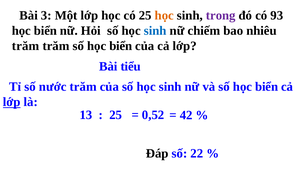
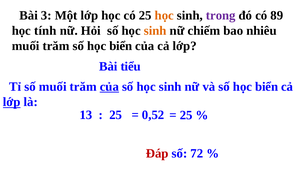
93: 93 -> 89 (277, 15)
biển: biển -> tính (45, 31)
sinh colour: blue -> orange (155, 31)
trăm: trăm -> muối (26, 46)
số nước: nước -> muối (53, 87)
của underline: none -> present (109, 87)
42: 42 -> 25 (186, 115)
Đáp colour: black -> red (157, 153)
22: 22 -> 72 (197, 153)
